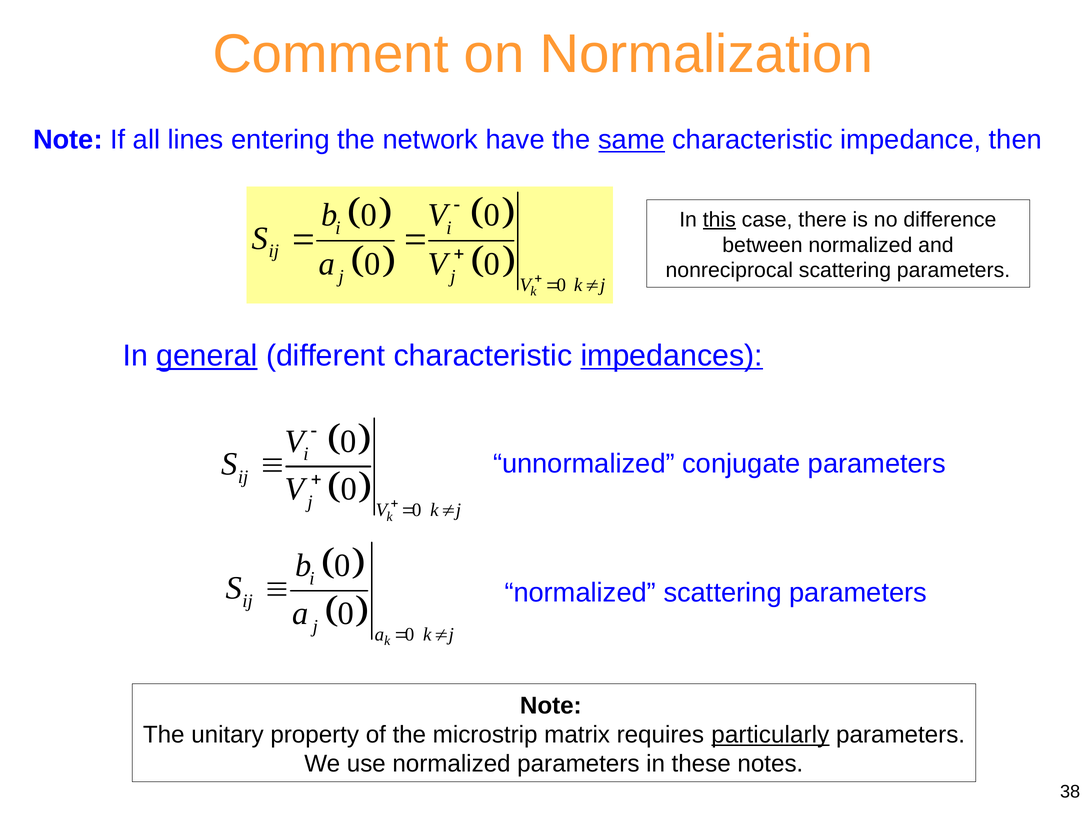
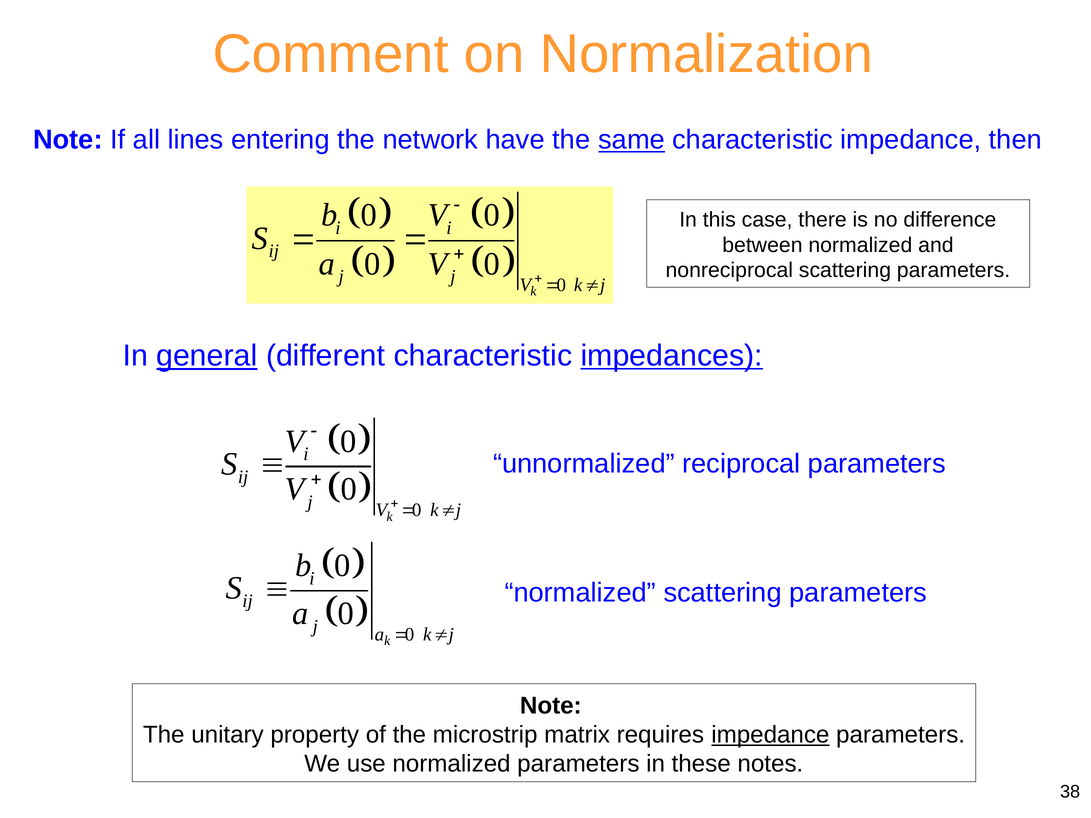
this underline: present -> none (719, 220)
conjugate: conjugate -> reciprocal (741, 464)
requires particularly: particularly -> impedance (770, 735)
